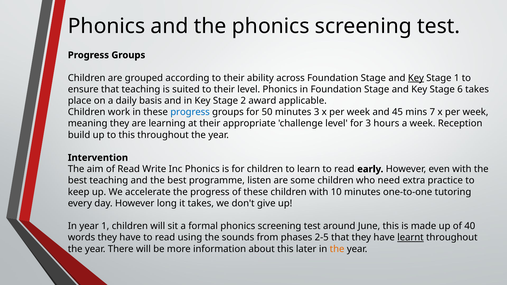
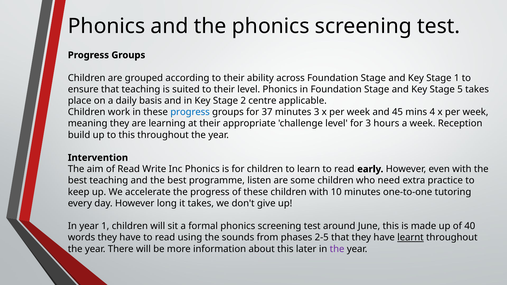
Key underline: present -> none (416, 78)
6: 6 -> 5 (460, 89)
award: award -> centre (262, 101)
50: 50 -> 37 (267, 112)
7: 7 -> 4 (432, 112)
the colour: orange -> purple (337, 249)
